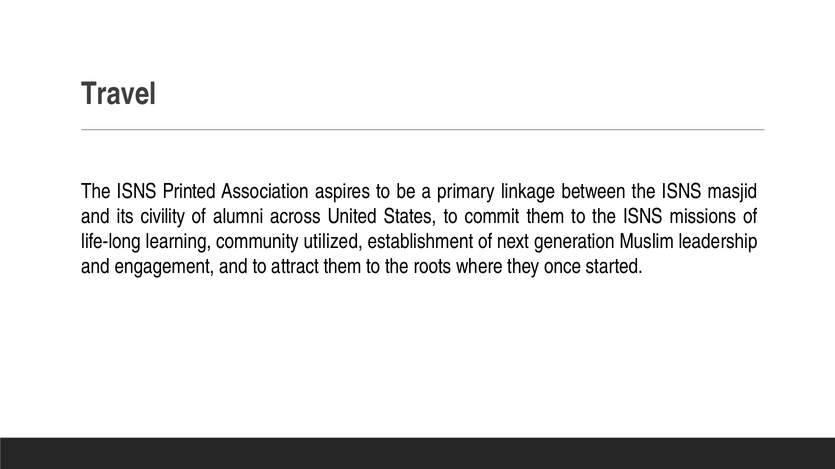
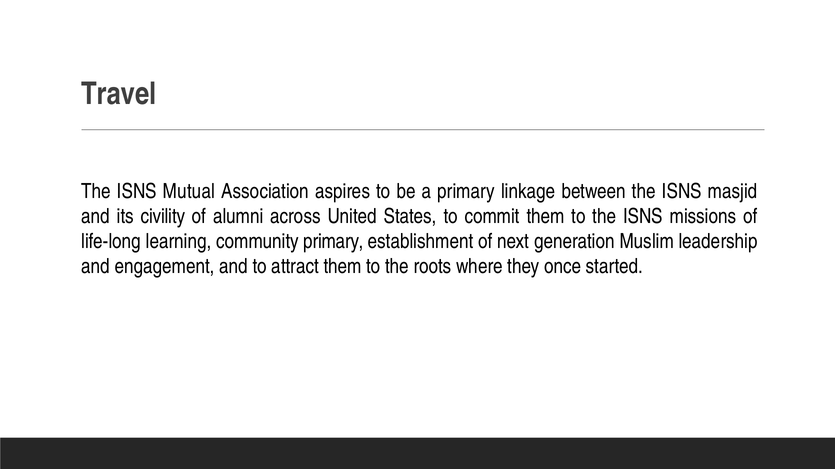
Printed: Printed -> Mutual (189, 192)
community utilized: utilized -> primary (334, 242)
